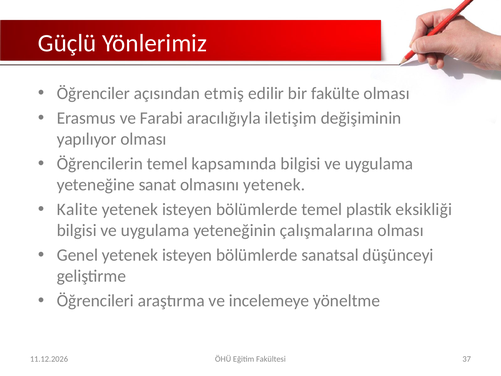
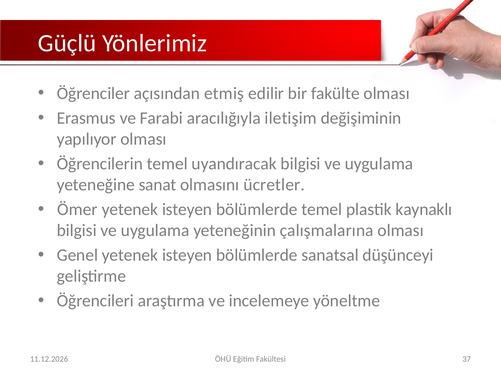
kapsamında: kapsamında -> uyandıracak (234, 164)
olmasını yetenek: yetenek -> ücretler (274, 185)
Kalite: Kalite -> Ömer (77, 209)
eksikliği: eksikliği -> kaynaklı (424, 209)
